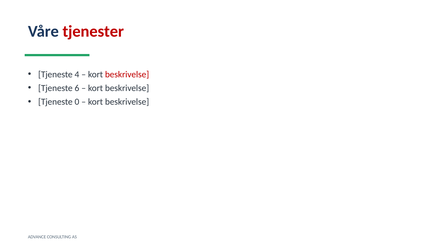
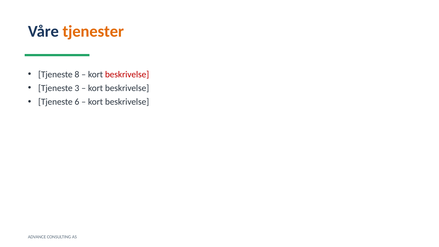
tjenester colour: red -> orange (93, 31)
4: 4 -> 8 (77, 74)
6: 6 -> 3 (77, 88)
0: 0 -> 6 (77, 102)
